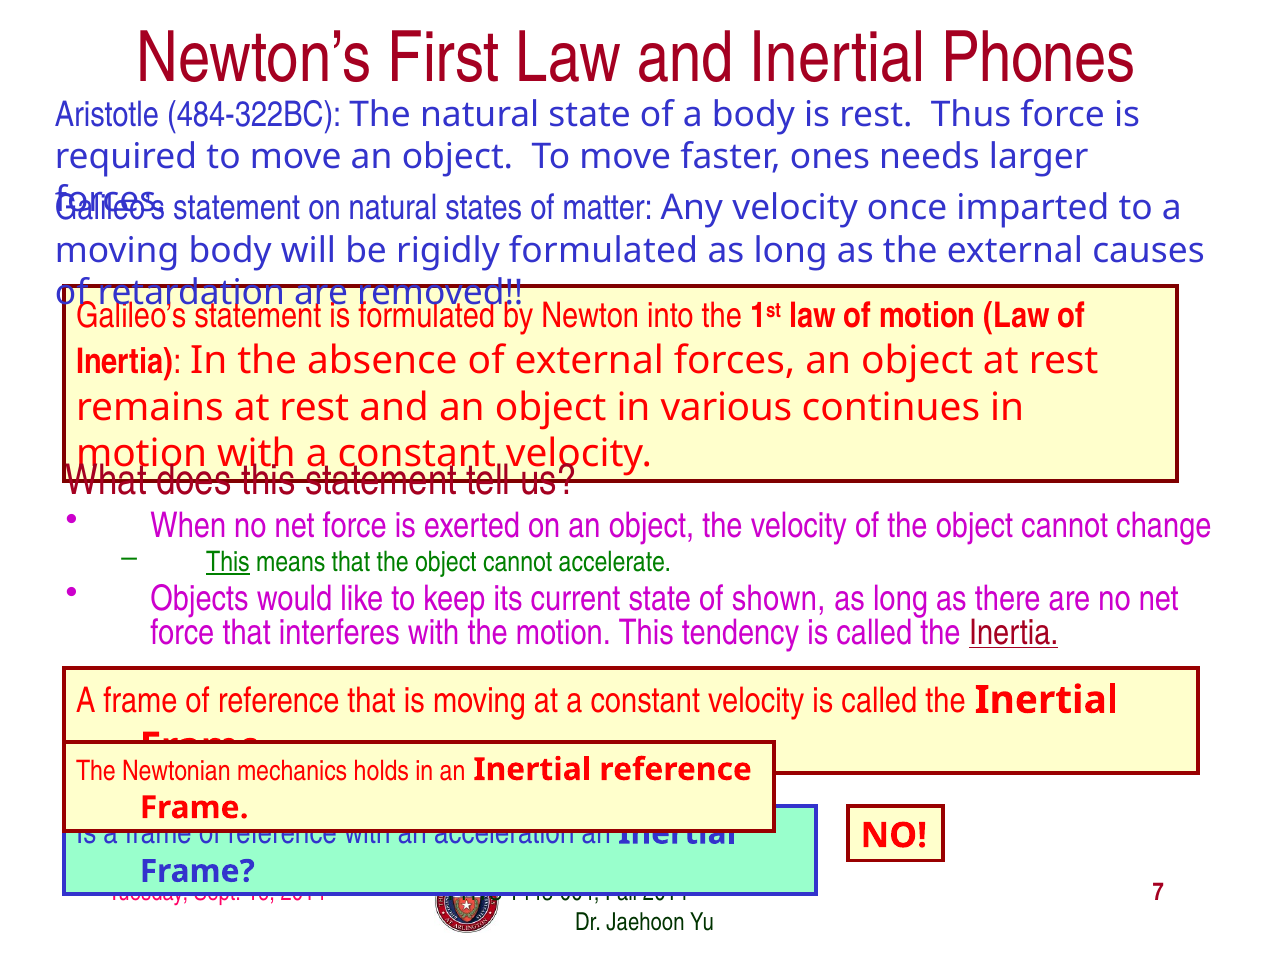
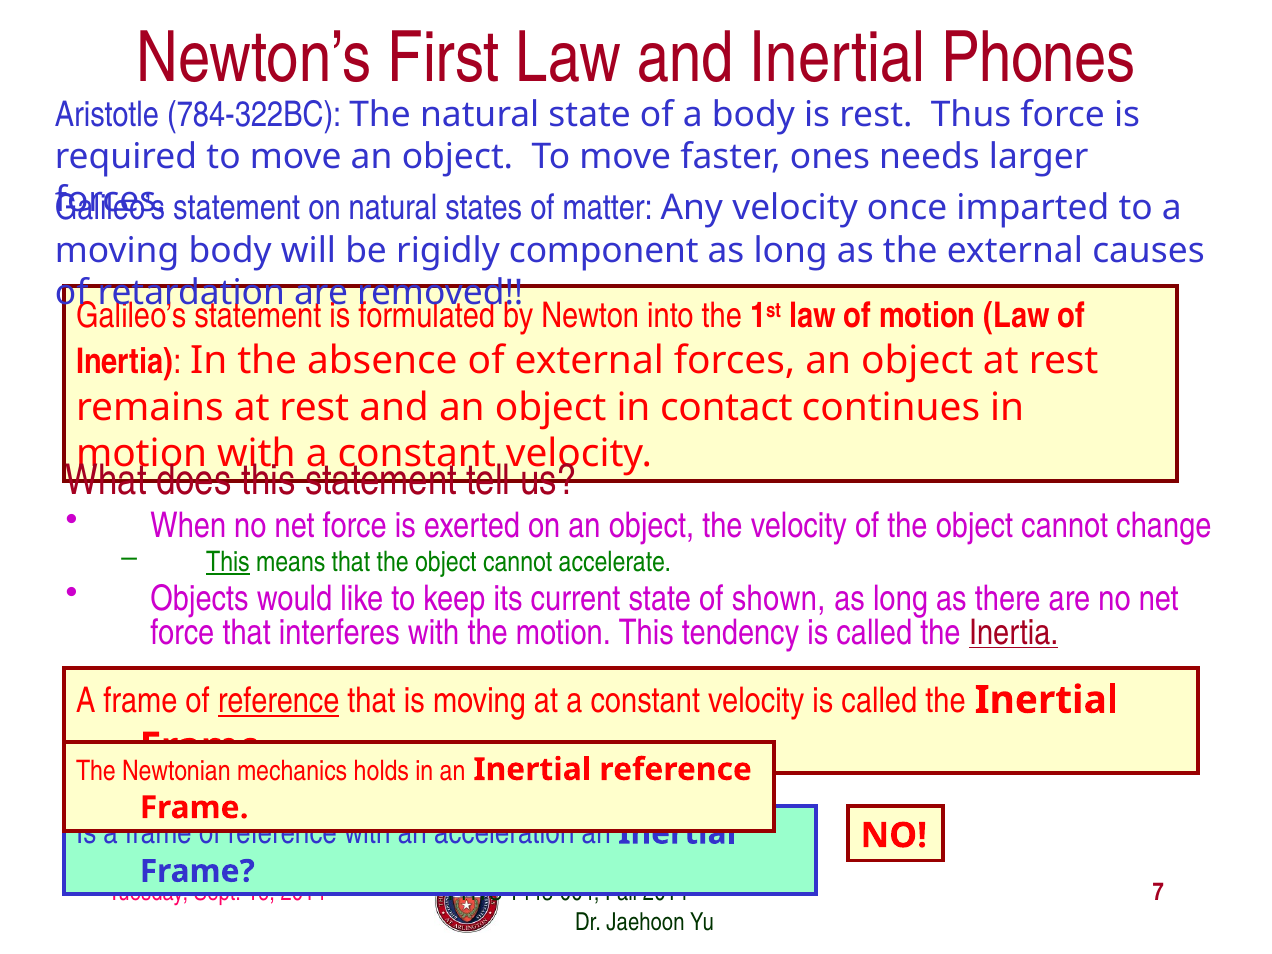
484-322BC: 484-322BC -> 784-322BC (254, 115)
rigidly formulated: formulated -> component (604, 250)
various: various -> contact (726, 407)
reference underline: none -> present (279, 701)
